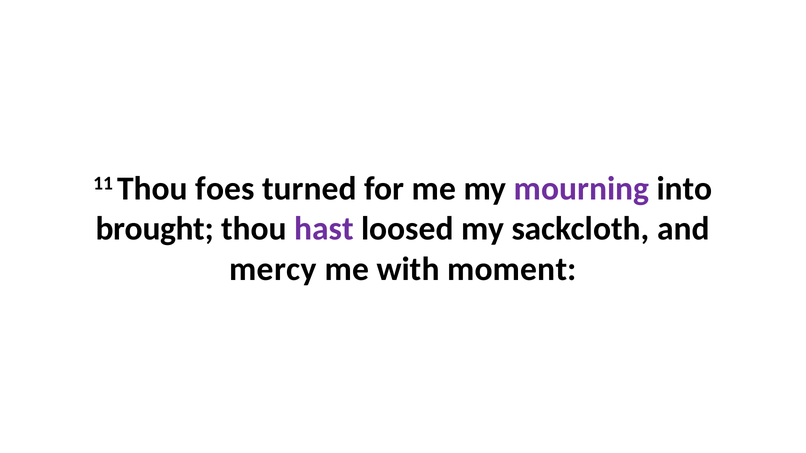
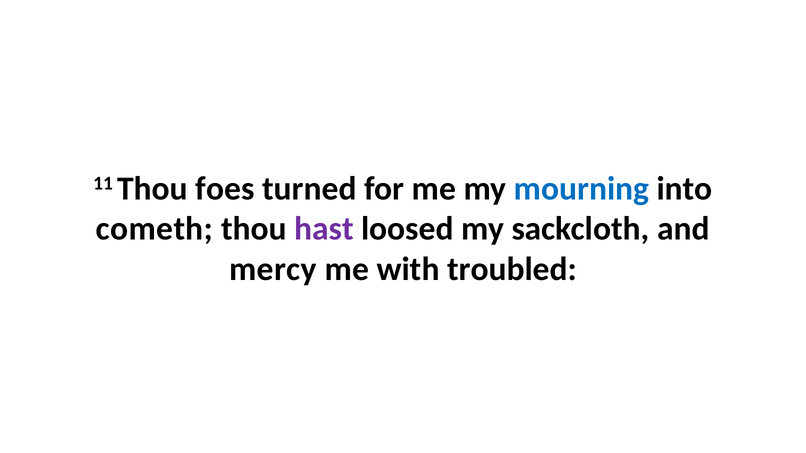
mourning colour: purple -> blue (582, 189)
brought: brought -> cometh (154, 229)
moment: moment -> troubled (512, 269)
